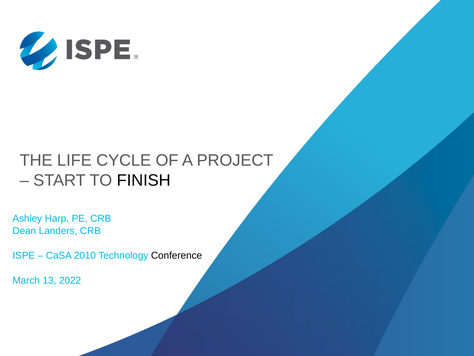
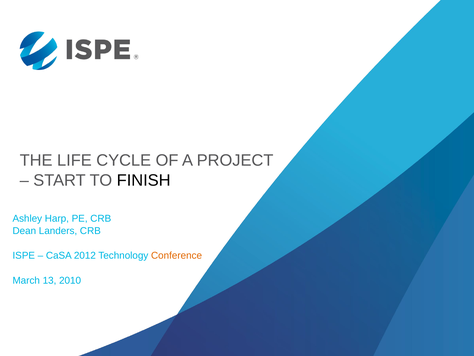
2010: 2010 -> 2012 (85, 255)
Conference colour: black -> orange (177, 255)
2022: 2022 -> 2010 (70, 280)
